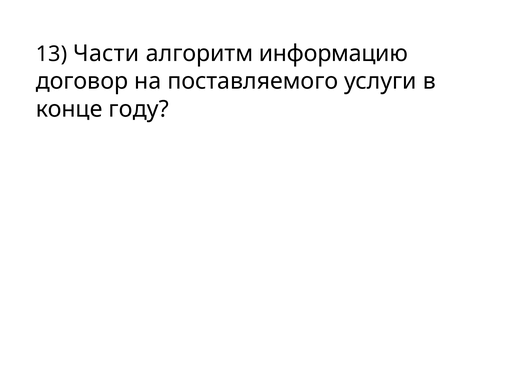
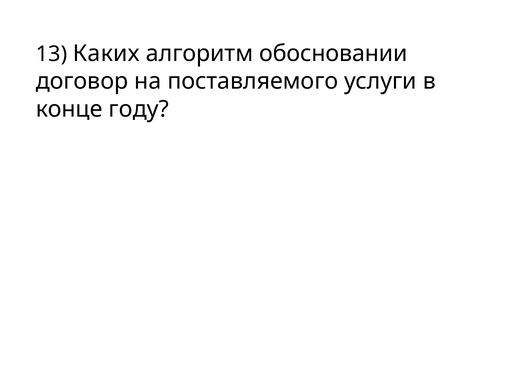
Части: Части -> Каких (106, 53)
информацию: информацию -> обосновании (333, 53)
